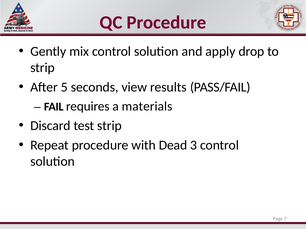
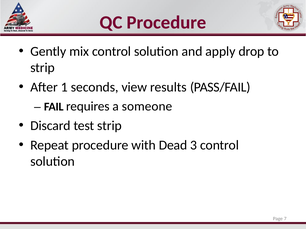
5: 5 -> 1 (64, 87)
materials: materials -> someone (147, 107)
